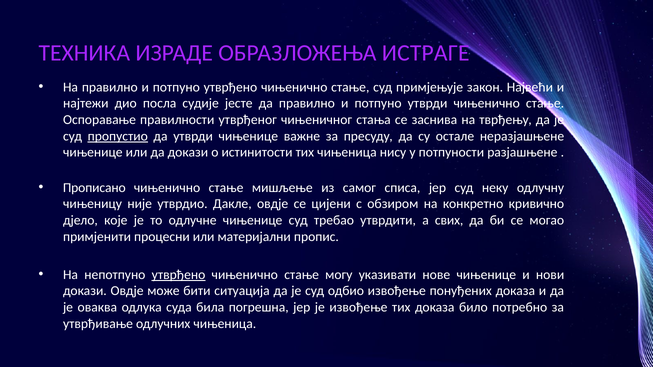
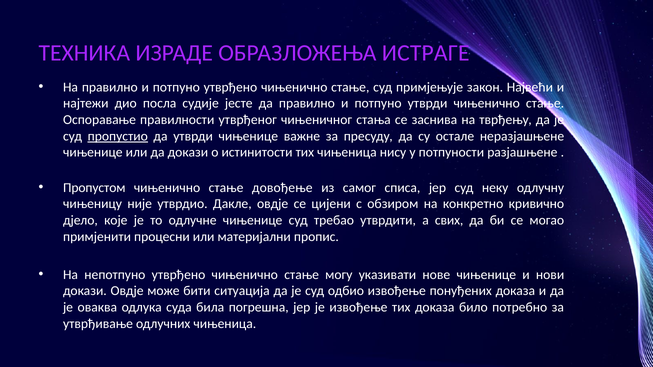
Прописано: Прописано -> Пропустом (94, 188)
мишљење: мишљење -> довођење (282, 188)
утврђено underline: present -> none (179, 275)
